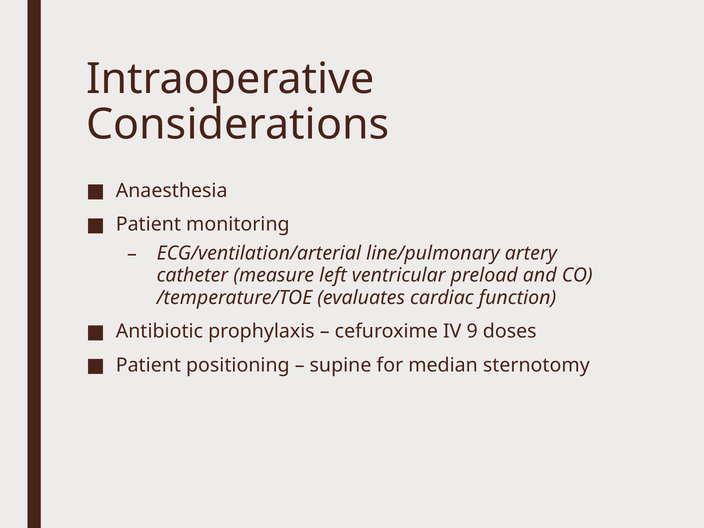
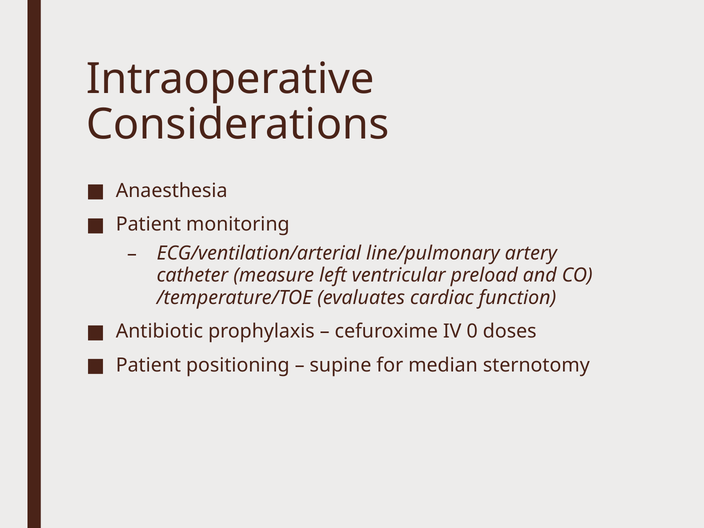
9: 9 -> 0 (472, 331)
